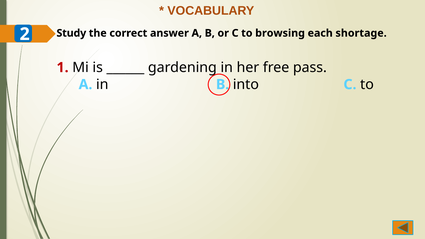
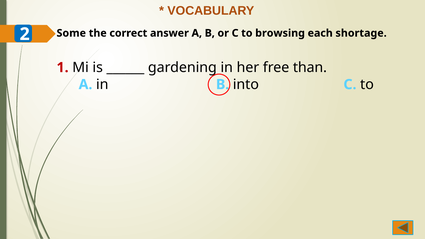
Study: Study -> Some (71, 33)
pass: pass -> than (310, 68)
